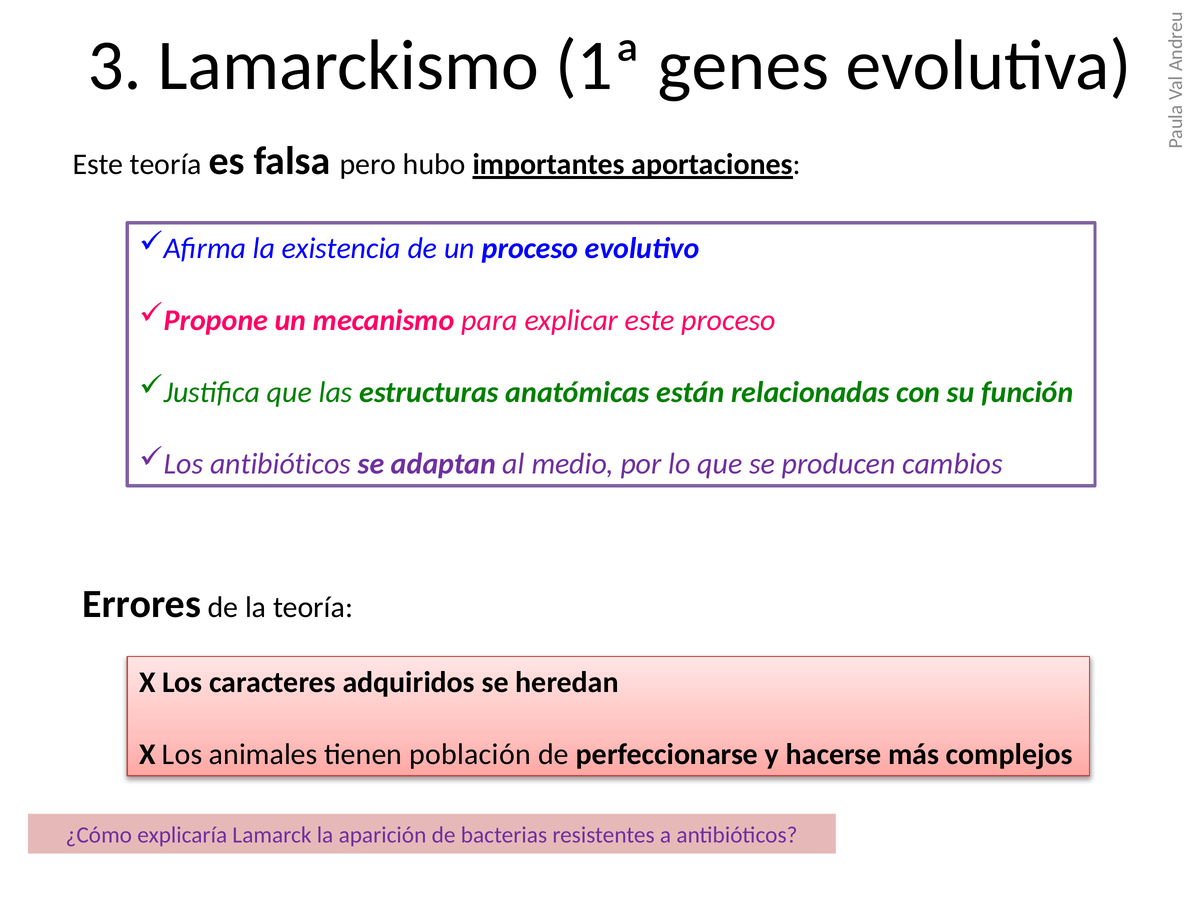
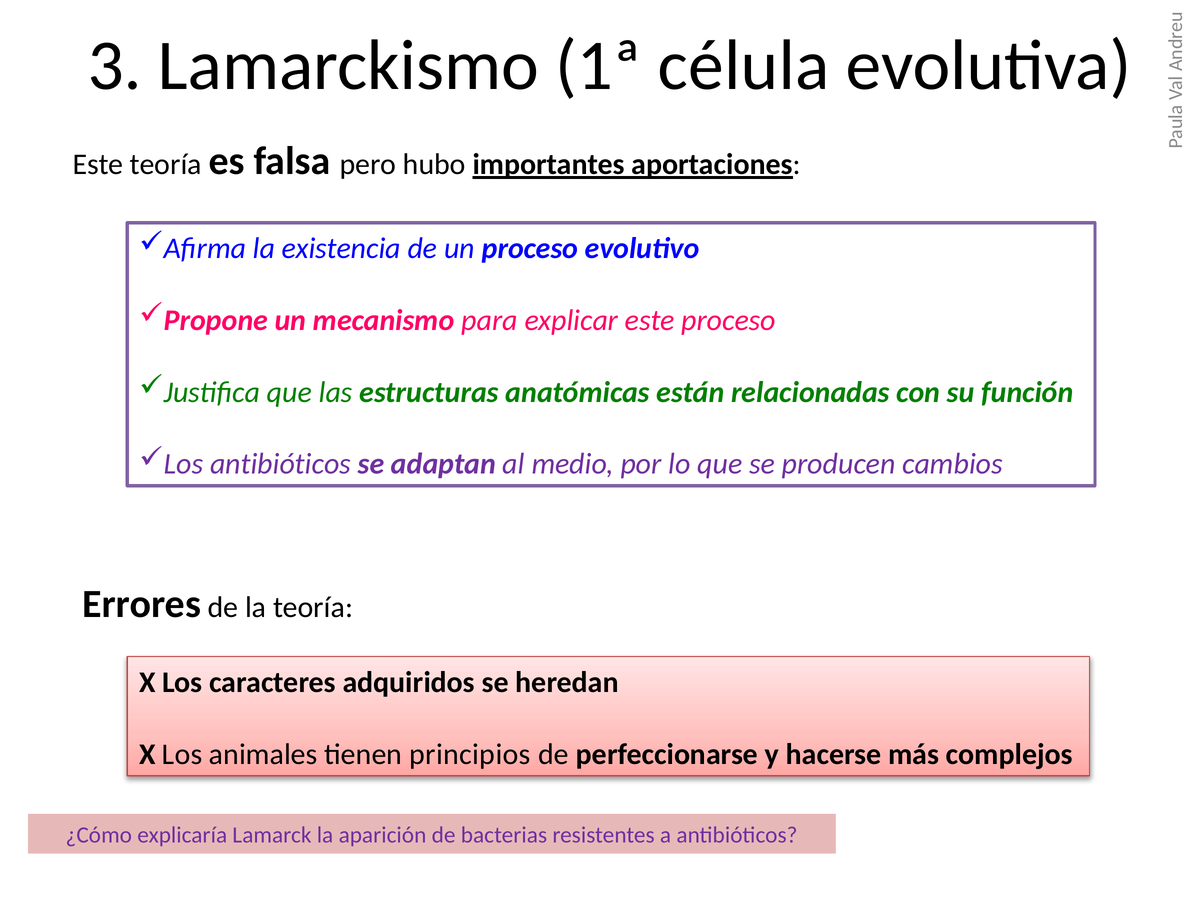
genes: genes -> célula (744, 66)
población: población -> principios (470, 755)
